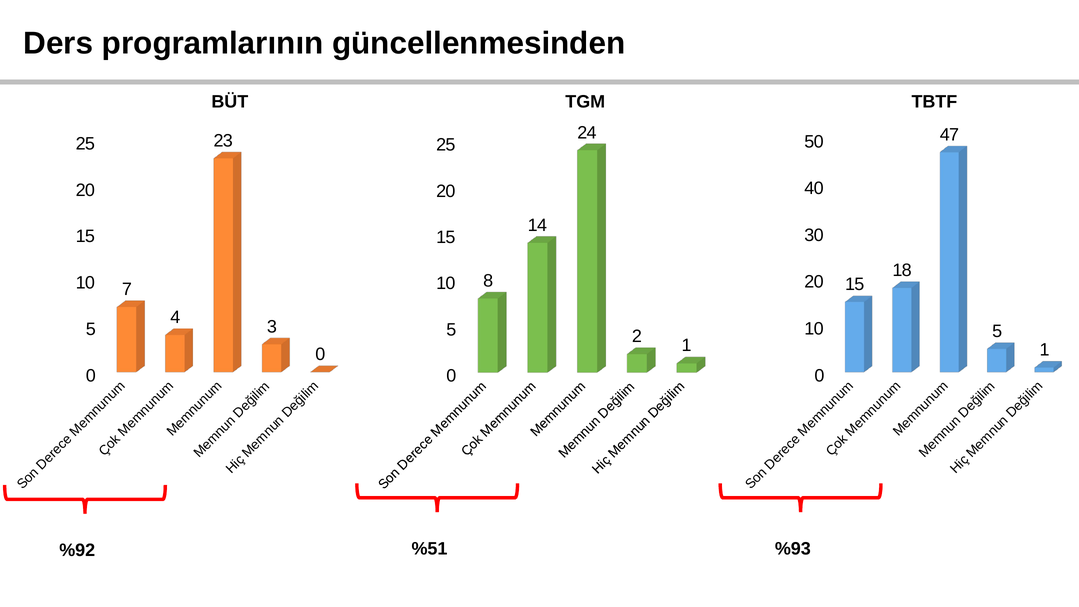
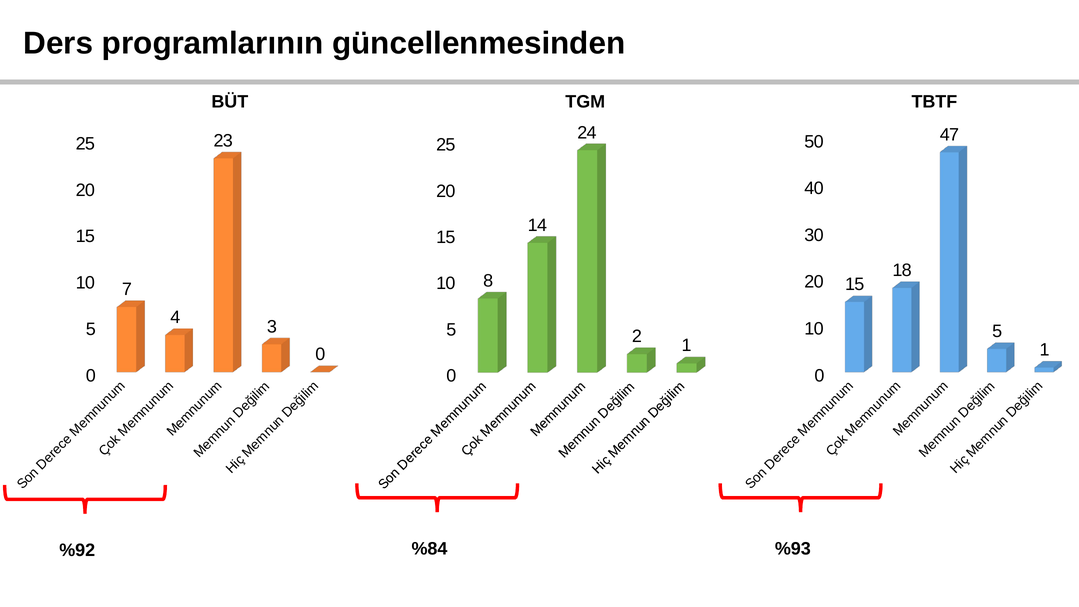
%51: %51 -> %84 (429, 549)
